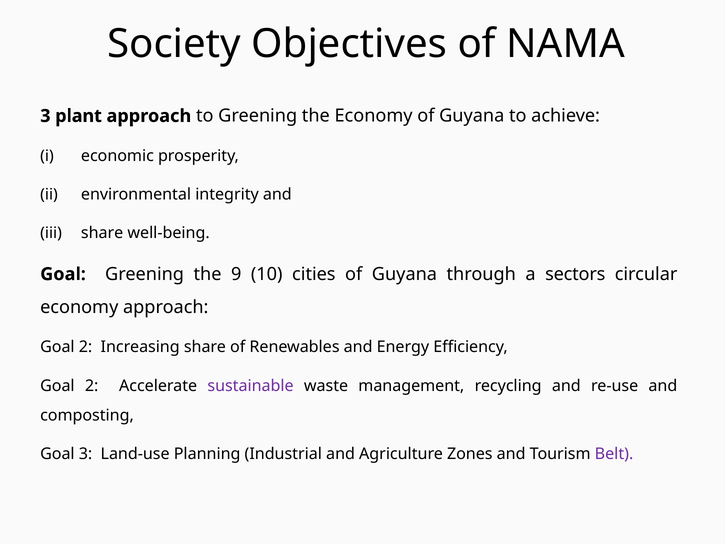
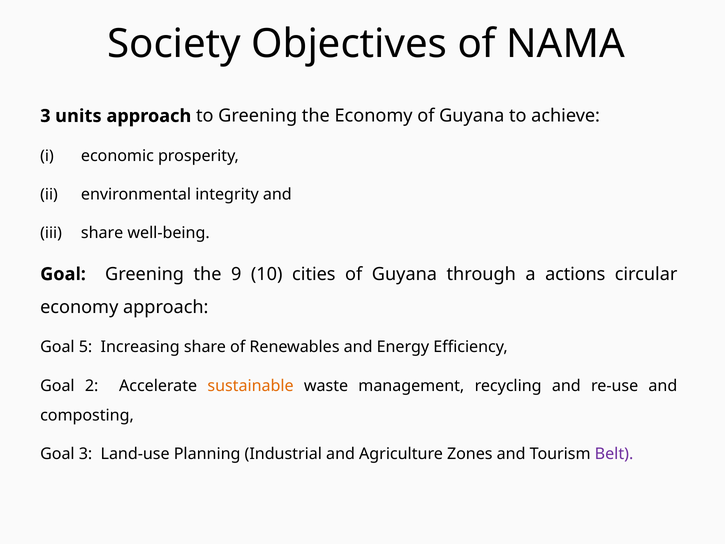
plant: plant -> units (78, 116)
sectors: sectors -> actions (575, 274)
2: 2 -> 5 (86, 347)
sustainable colour: purple -> orange (251, 386)
